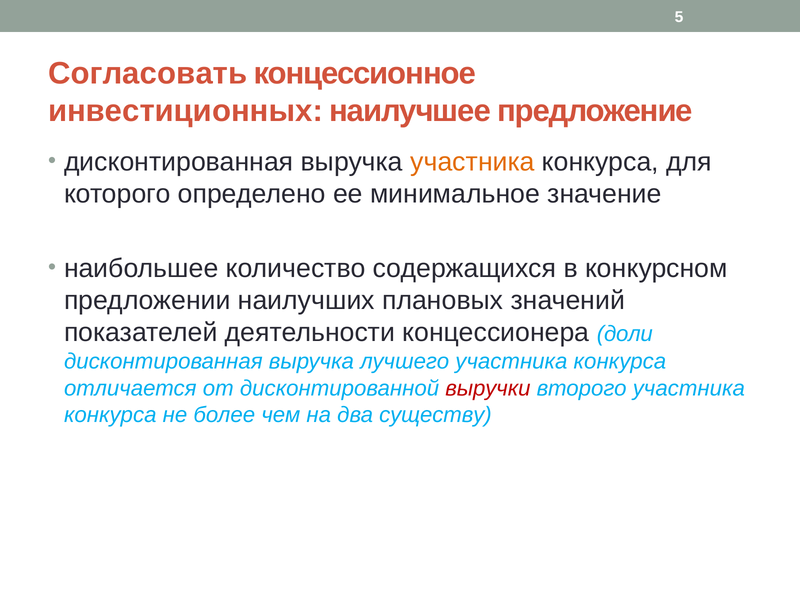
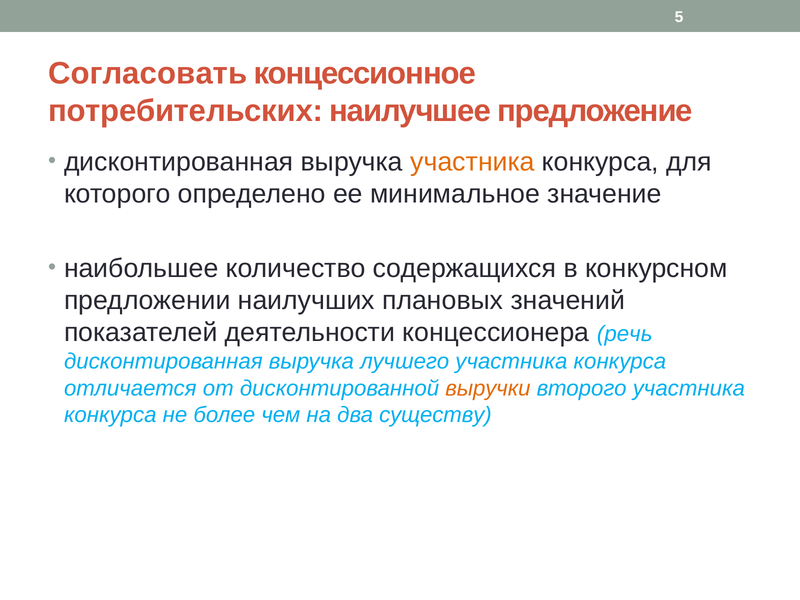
инвестиционных: инвестиционных -> потребительских (186, 111)
доли: доли -> речь (625, 334)
выручки colour: red -> orange (488, 388)
